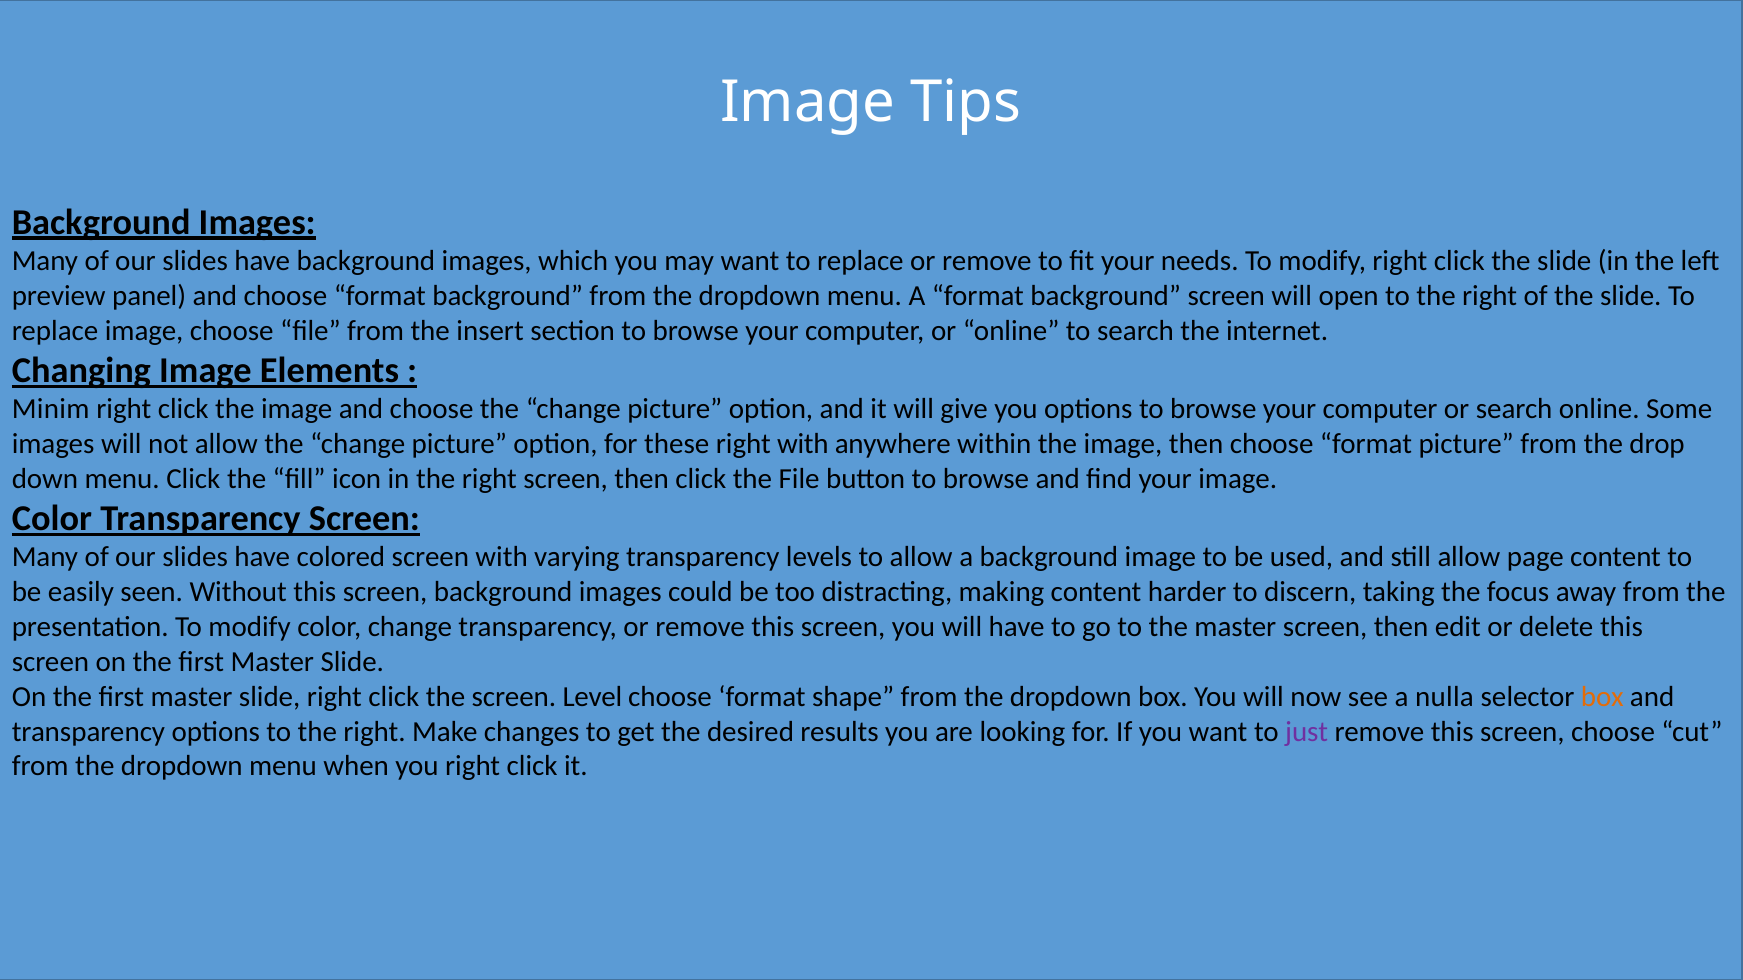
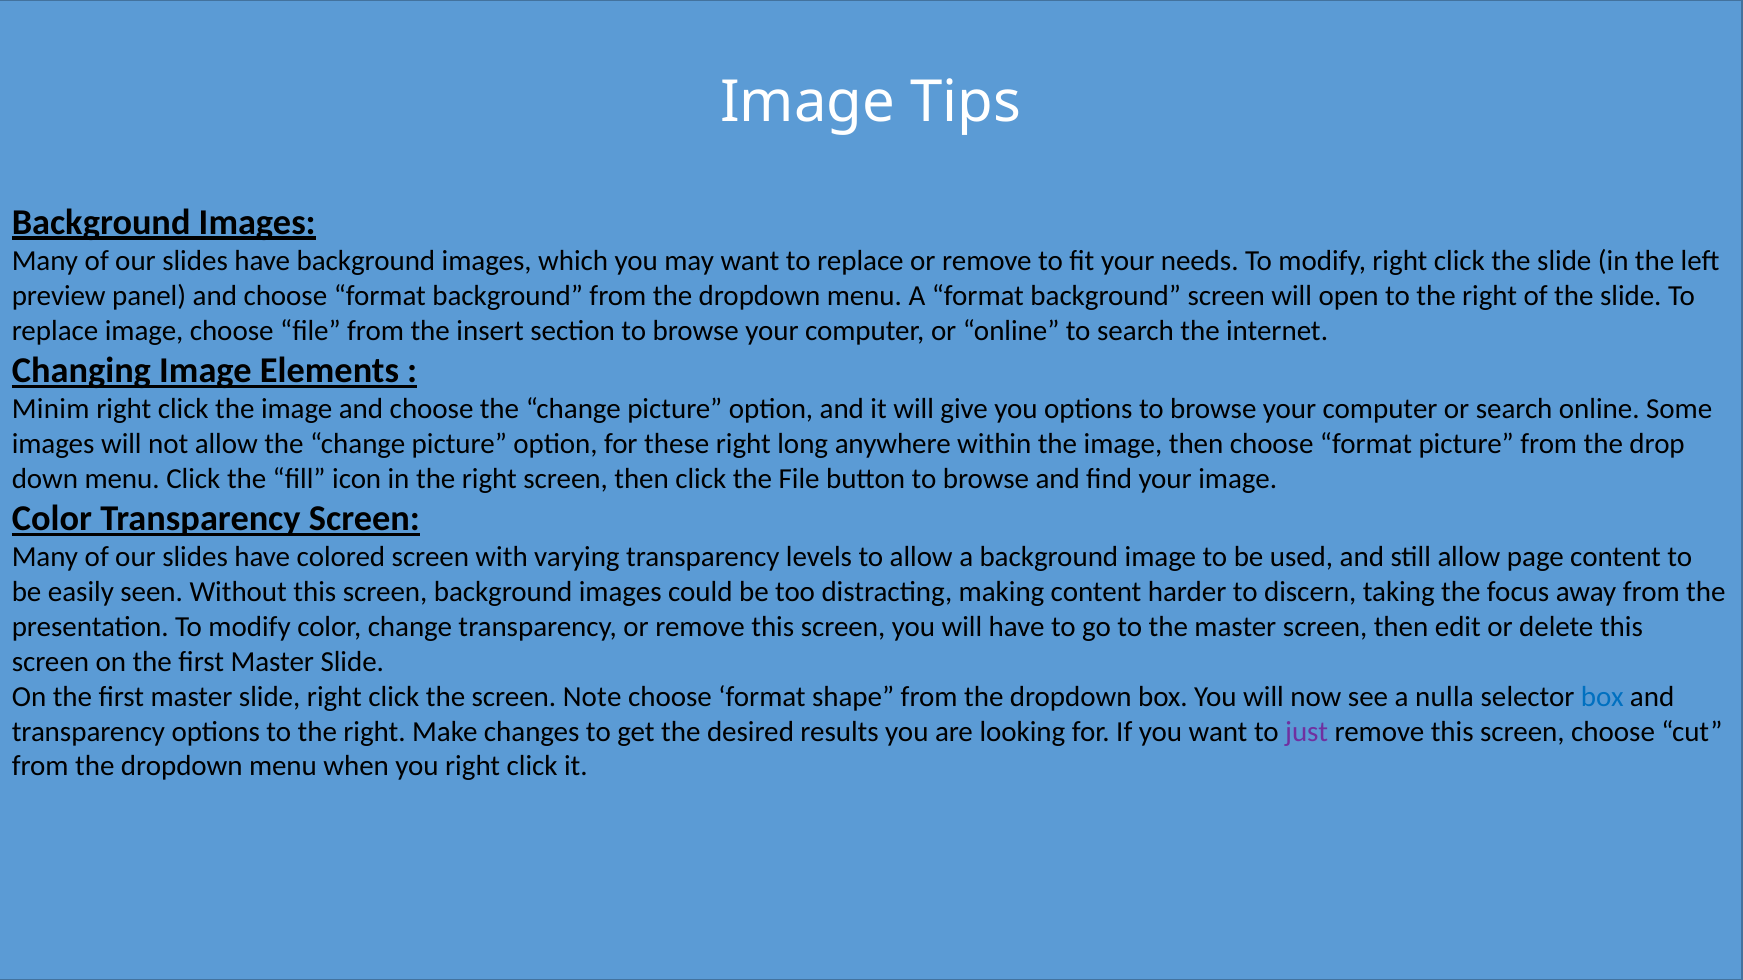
right with: with -> long (803, 444)
Level: Level -> Note (592, 697)
box colour: orange -> blue (1602, 697)
